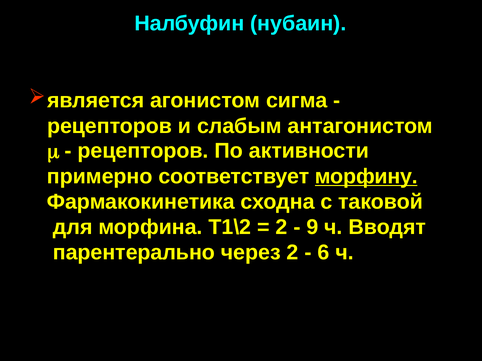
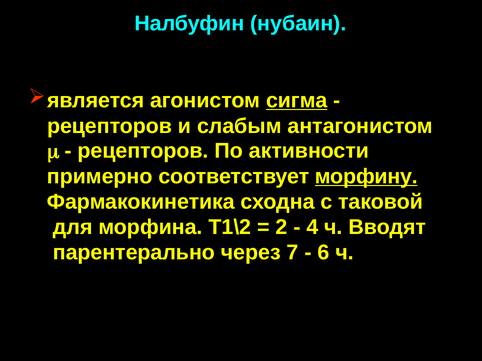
сигма underline: none -> present (297, 100)
9: 9 -> 4 (312, 227)
через 2: 2 -> 7 (293, 253)
